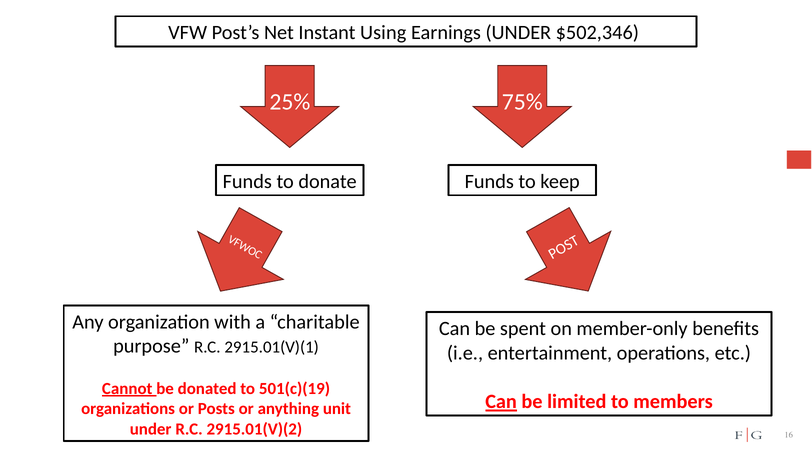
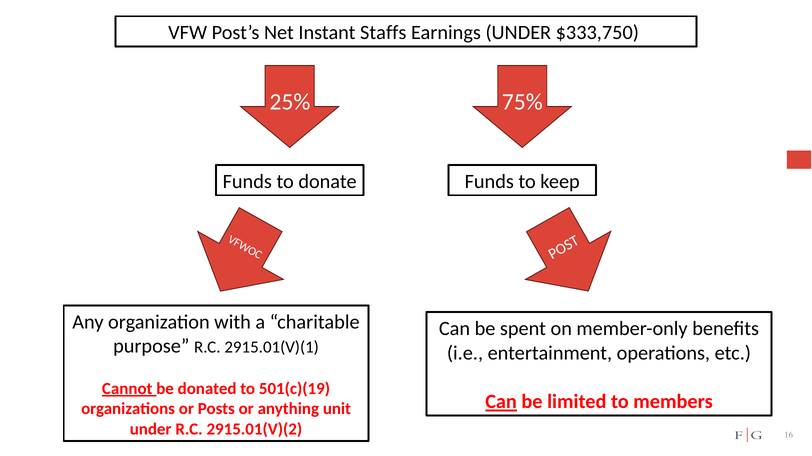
Using: Using -> Staffs (383, 33)
$502,346: $502,346 -> $333,750 (597, 33)
